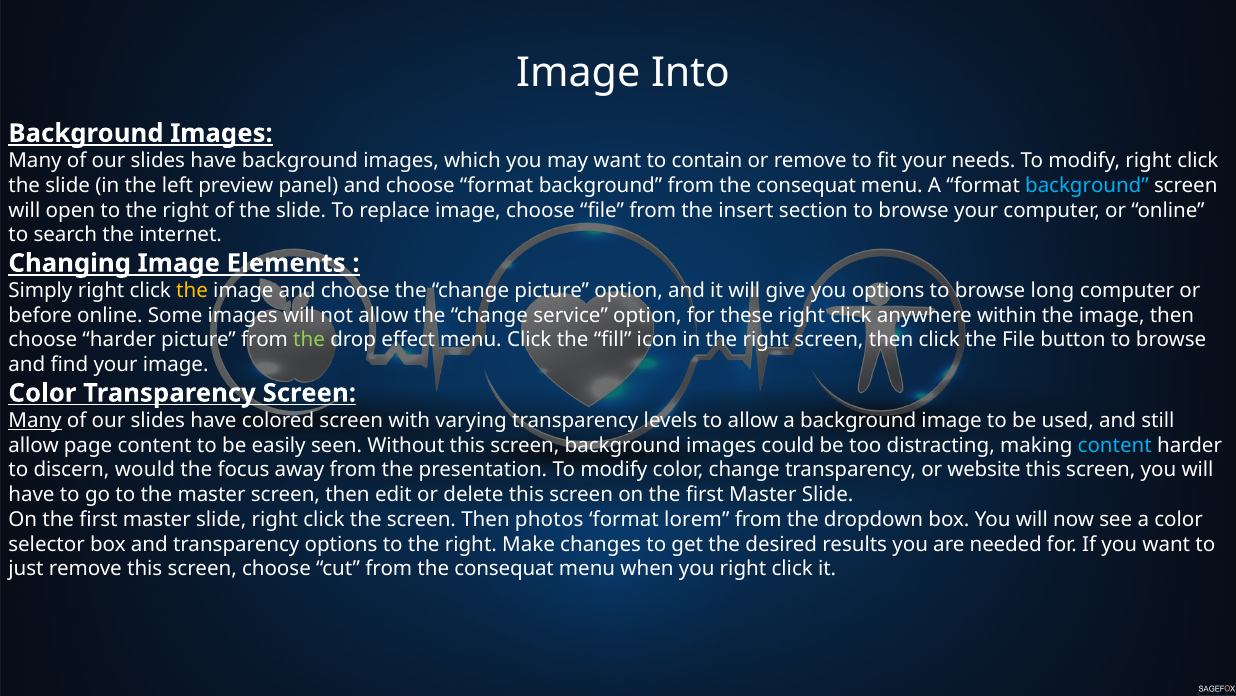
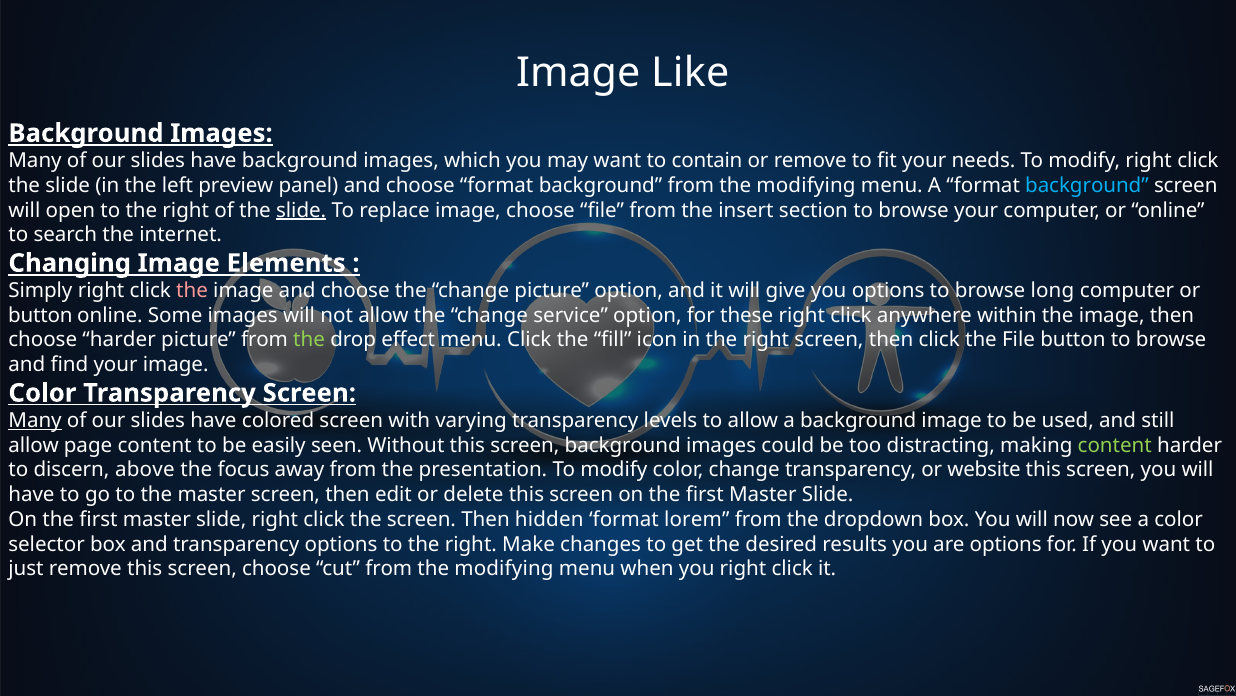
Into: Into -> Like (690, 73)
background from the consequat: consequat -> modifying (806, 185)
slide underline: none -> present (301, 210)
the colour: yellow -> pink (192, 290)
before: before -> button (40, 315)
content colour: light blue -> light green (1115, 445)
would: would -> above (145, 470)
photos: photos -> hidden (549, 519)
are needed: needed -> options (1006, 544)
cut from the consequat: consequat -> modifying (504, 568)
